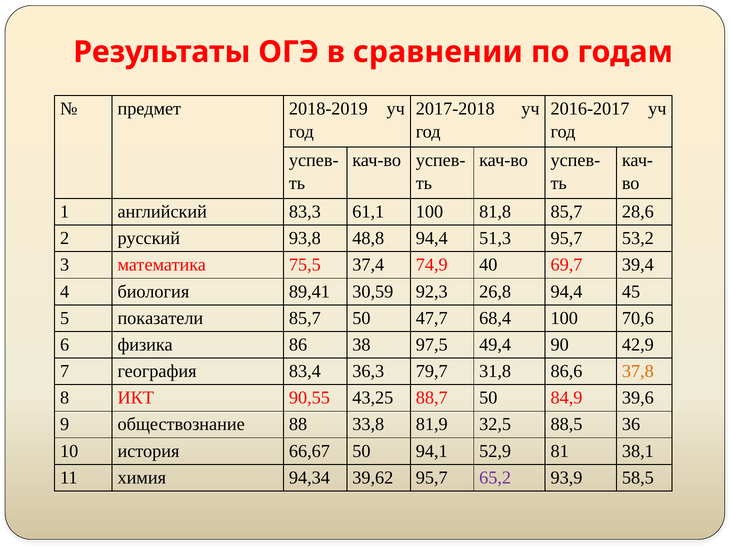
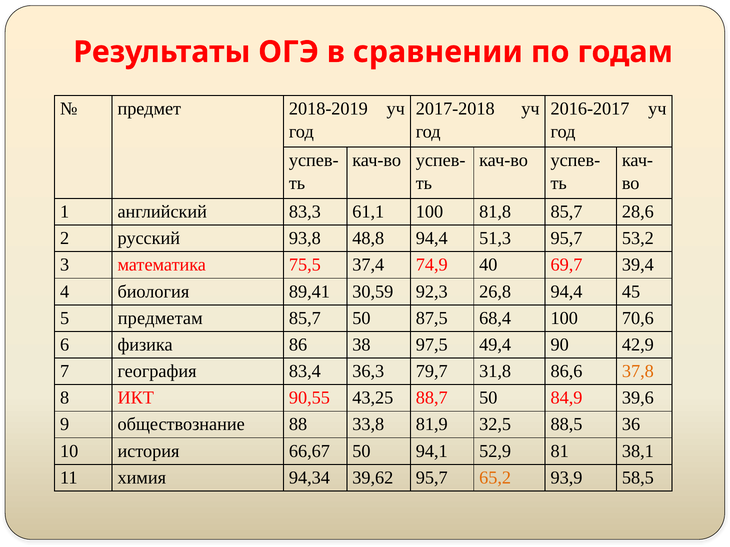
показатели: показатели -> предметам (160, 318)
47,7: 47,7 -> 87,5 (432, 318)
65,2 colour: purple -> orange (495, 478)
